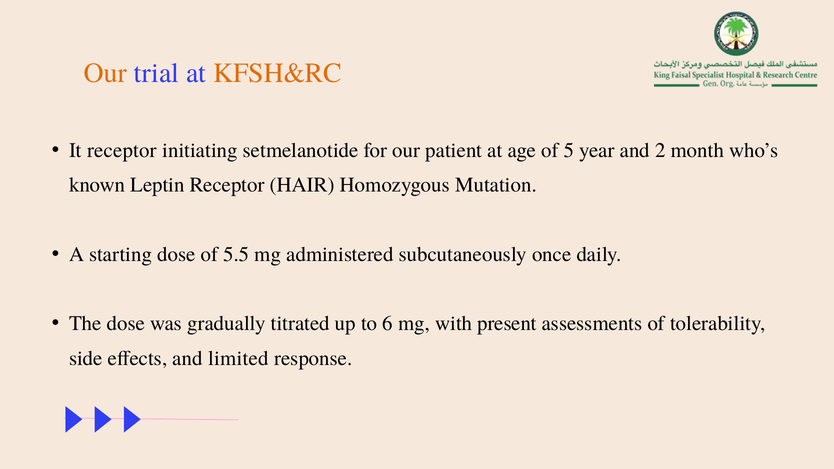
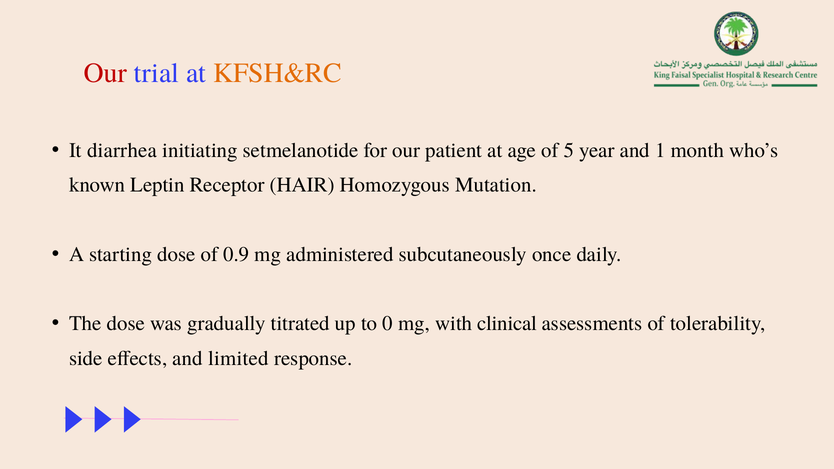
Our colour: orange -> red (105, 73)
It receptor: receptor -> diarrhea (122, 150)
2: 2 -> 1 (660, 150)
5.5: 5.5 -> 0.9 (236, 254)
6: 6 -> 0 (388, 324)
present: present -> clinical (507, 324)
